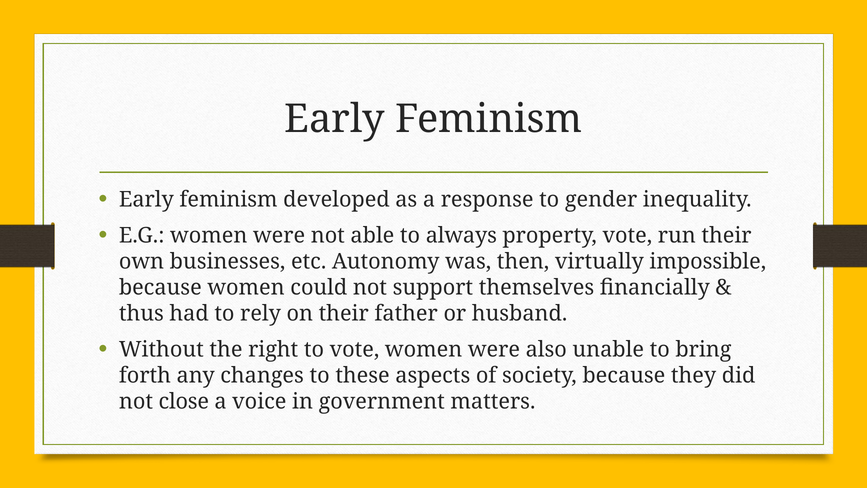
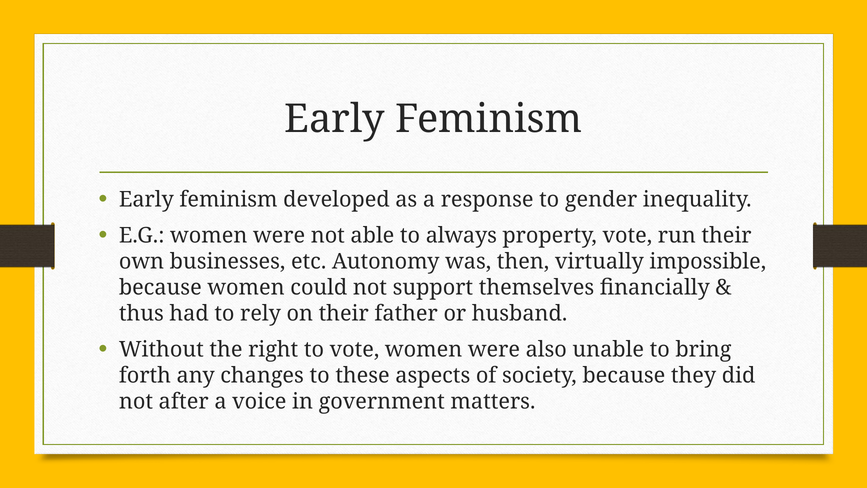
close: close -> after (184, 401)
